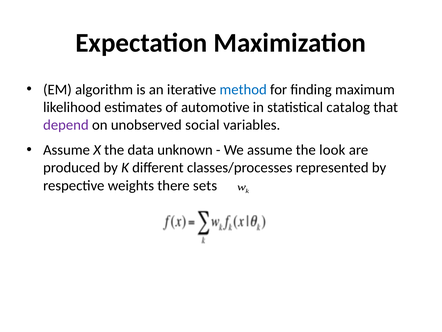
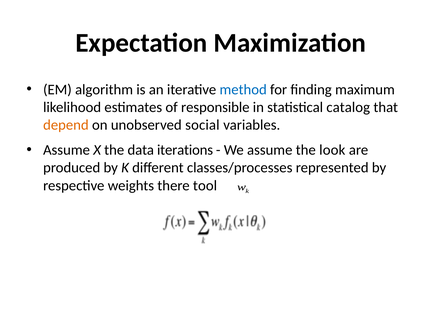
automotive: automotive -> responsible (215, 107)
depend colour: purple -> orange (66, 125)
unknown: unknown -> iterations (185, 150)
sets: sets -> tool (205, 185)
